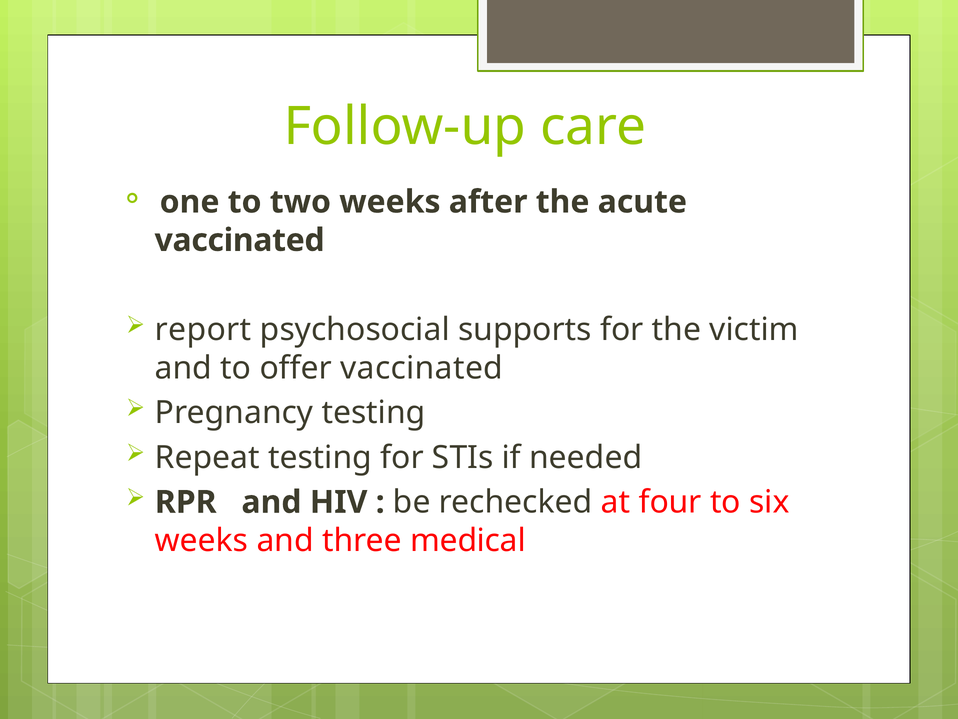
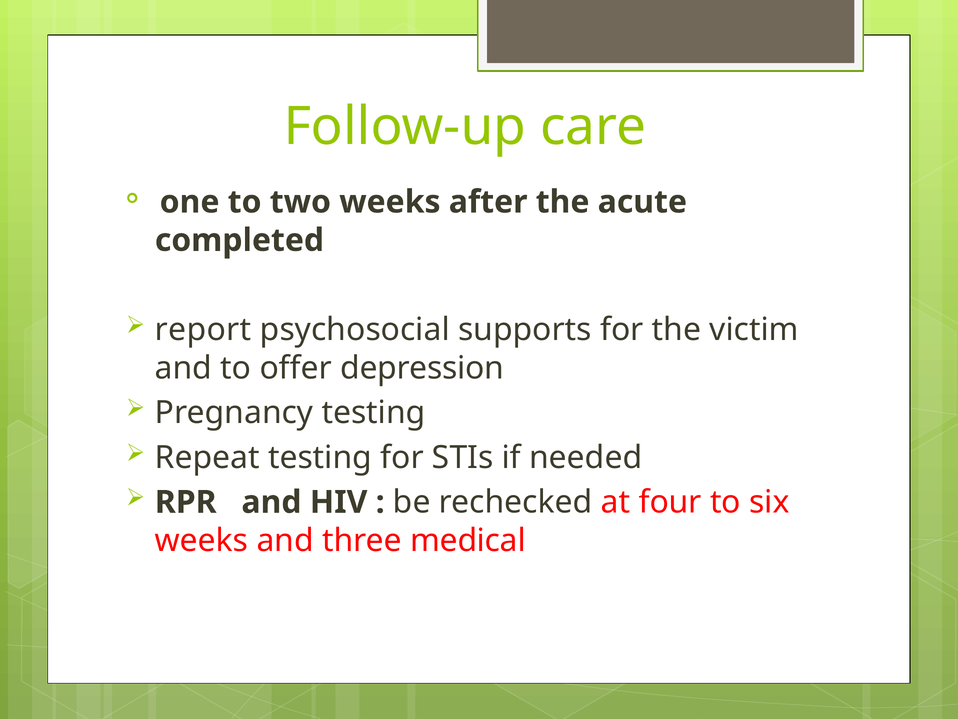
vaccinated: vaccinated -> completed (239, 240)
offer vaccinated: vaccinated -> depression (422, 368)
